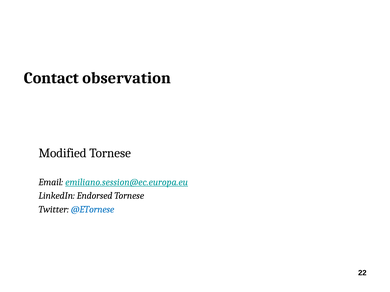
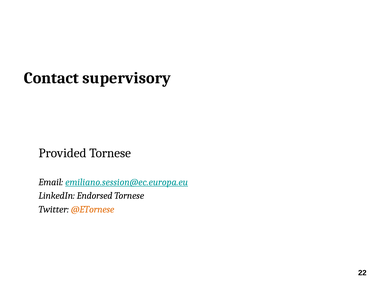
observation: observation -> supervisory (127, 78)
Modified: Modified -> Provided (62, 153)
@ETornese colour: blue -> orange (93, 210)
